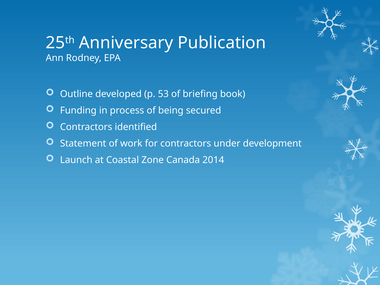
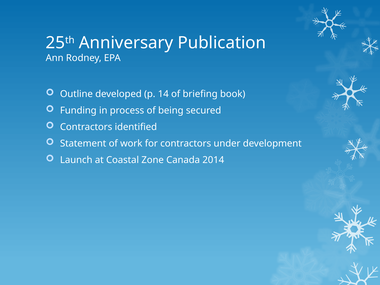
53: 53 -> 14 (163, 94)
